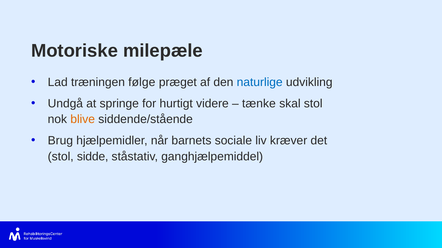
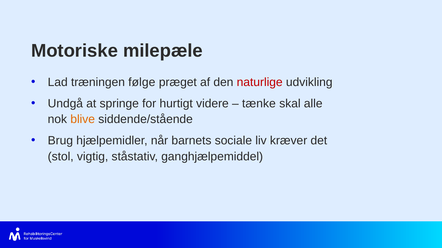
naturlige colour: blue -> red (260, 83)
skal stol: stol -> alle (313, 104)
sidde: sidde -> vigtig (93, 157)
